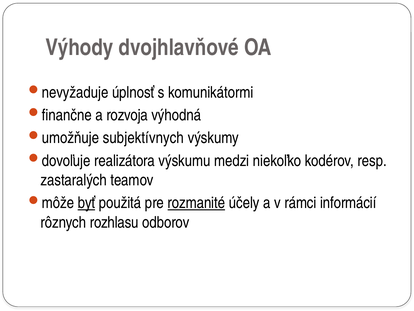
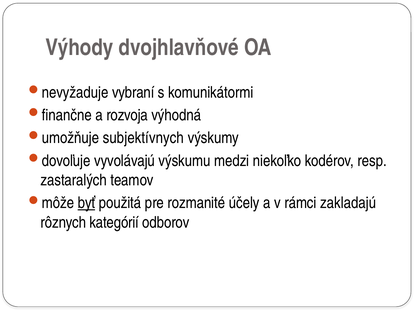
úplnosť: úplnosť -> vybraní (133, 92)
realizátora: realizátora -> vyvolávajú (125, 161)
rozmanité underline: present -> none (196, 203)
informácií: informácií -> zakladajú (348, 203)
rozhlasu: rozhlasu -> kategórií (114, 222)
